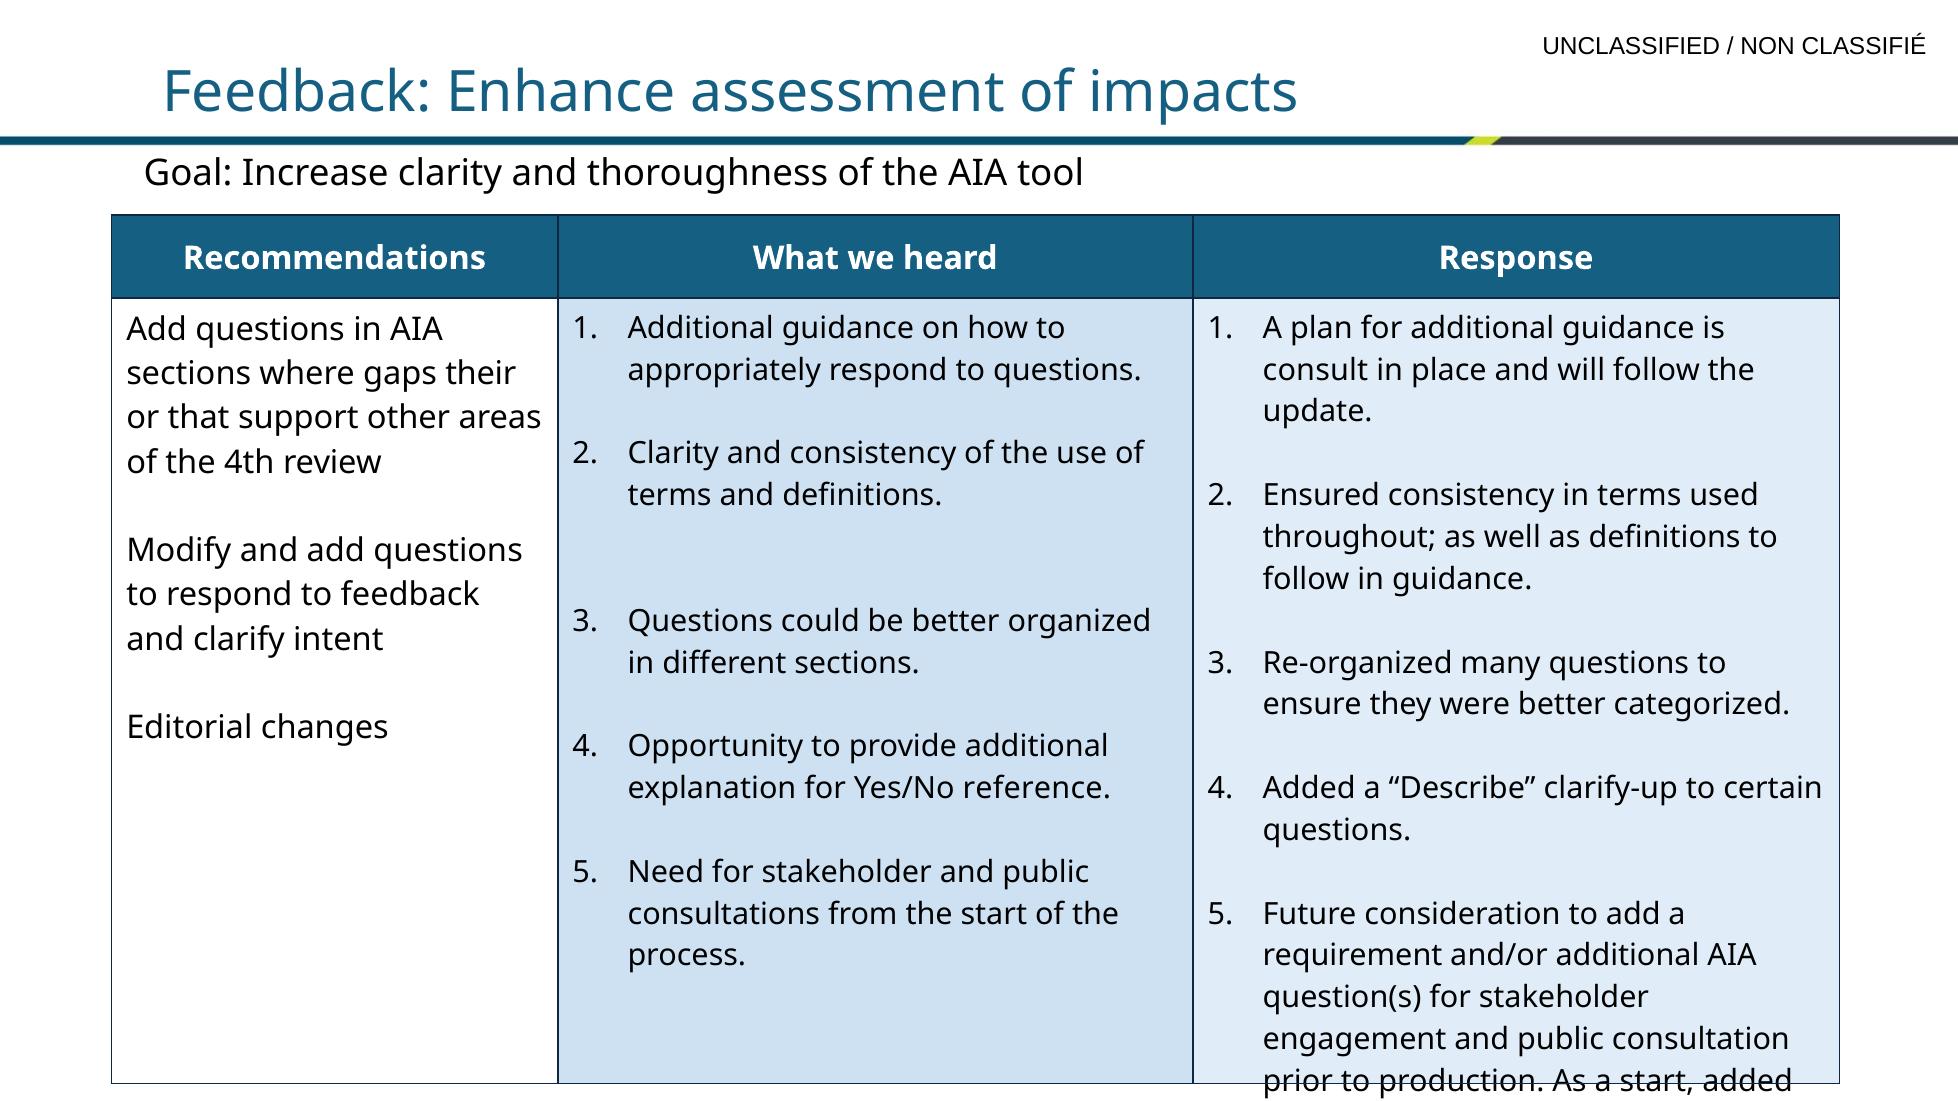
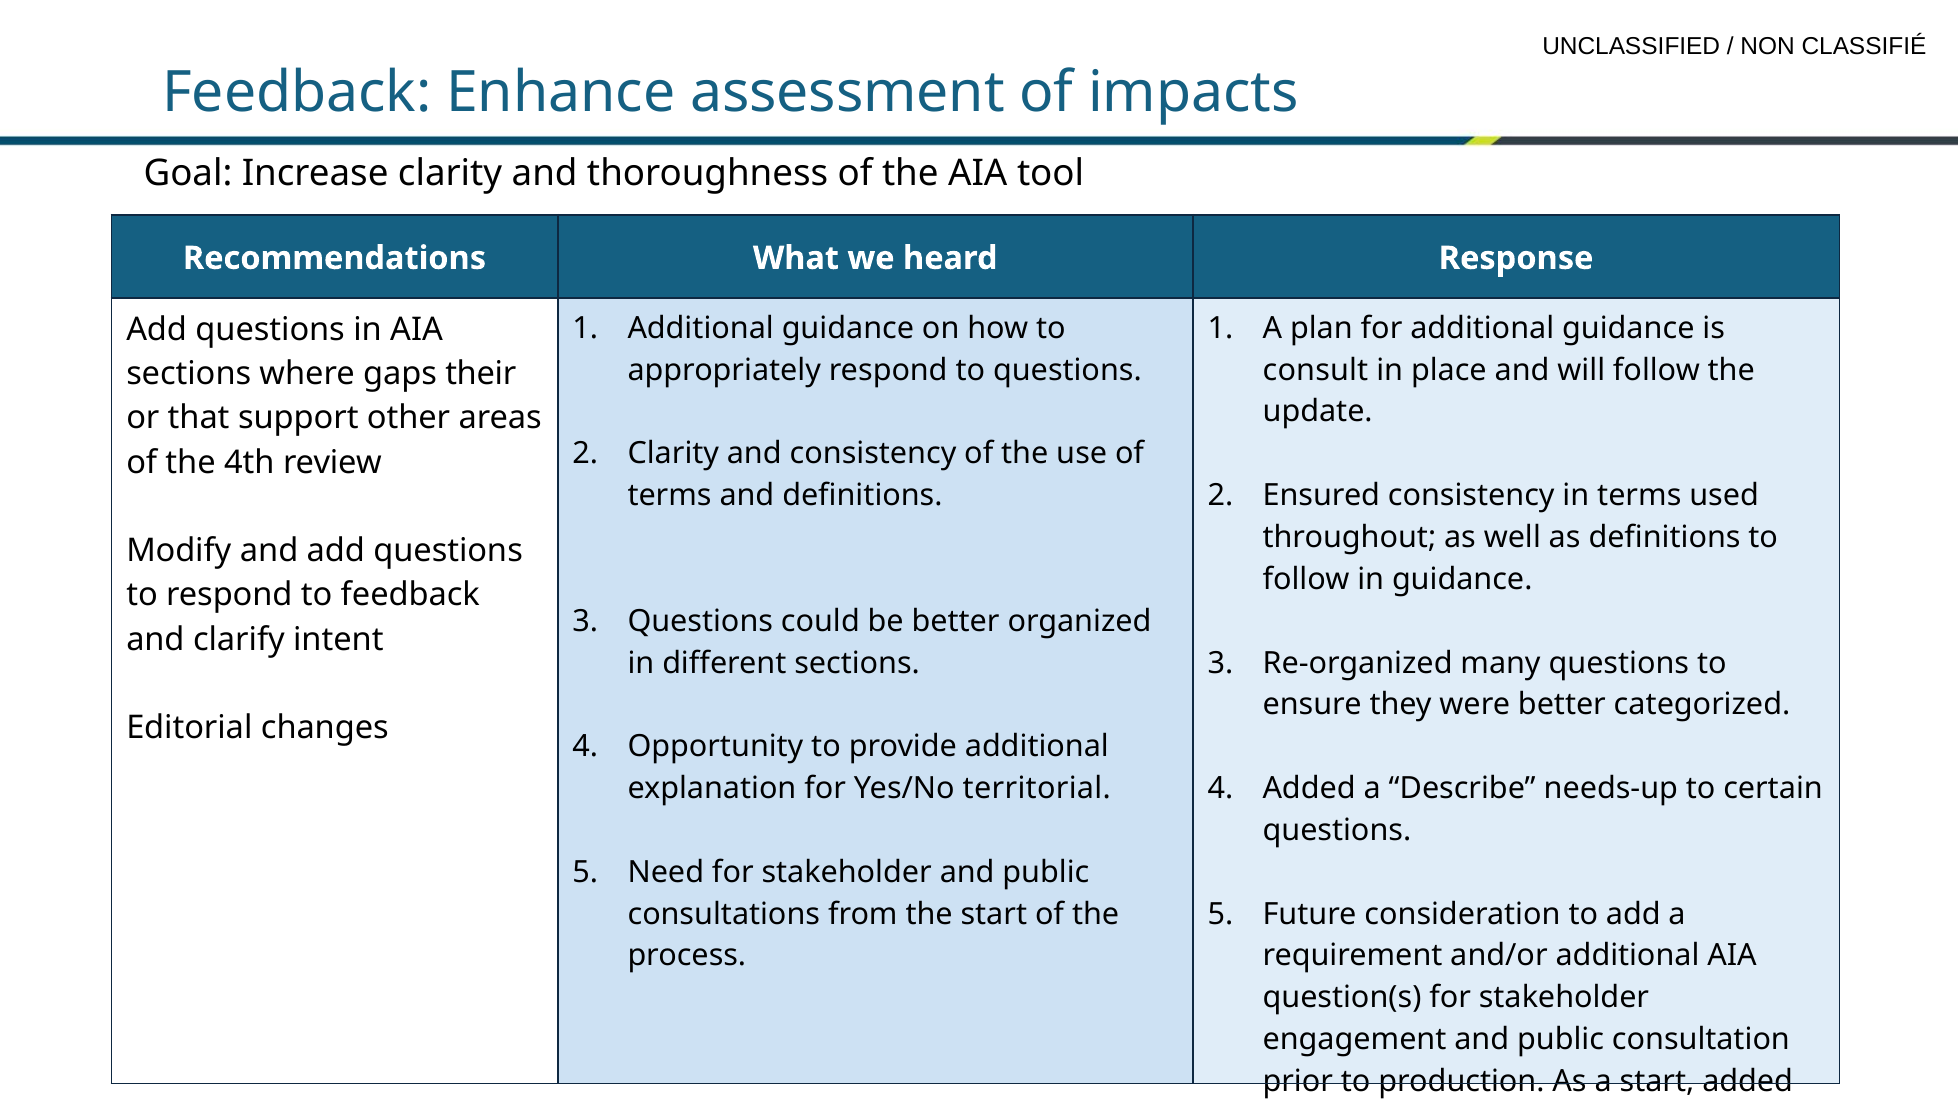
reference: reference -> territorial (1037, 789)
clarify-up: clarify-up -> needs-up (1611, 789)
